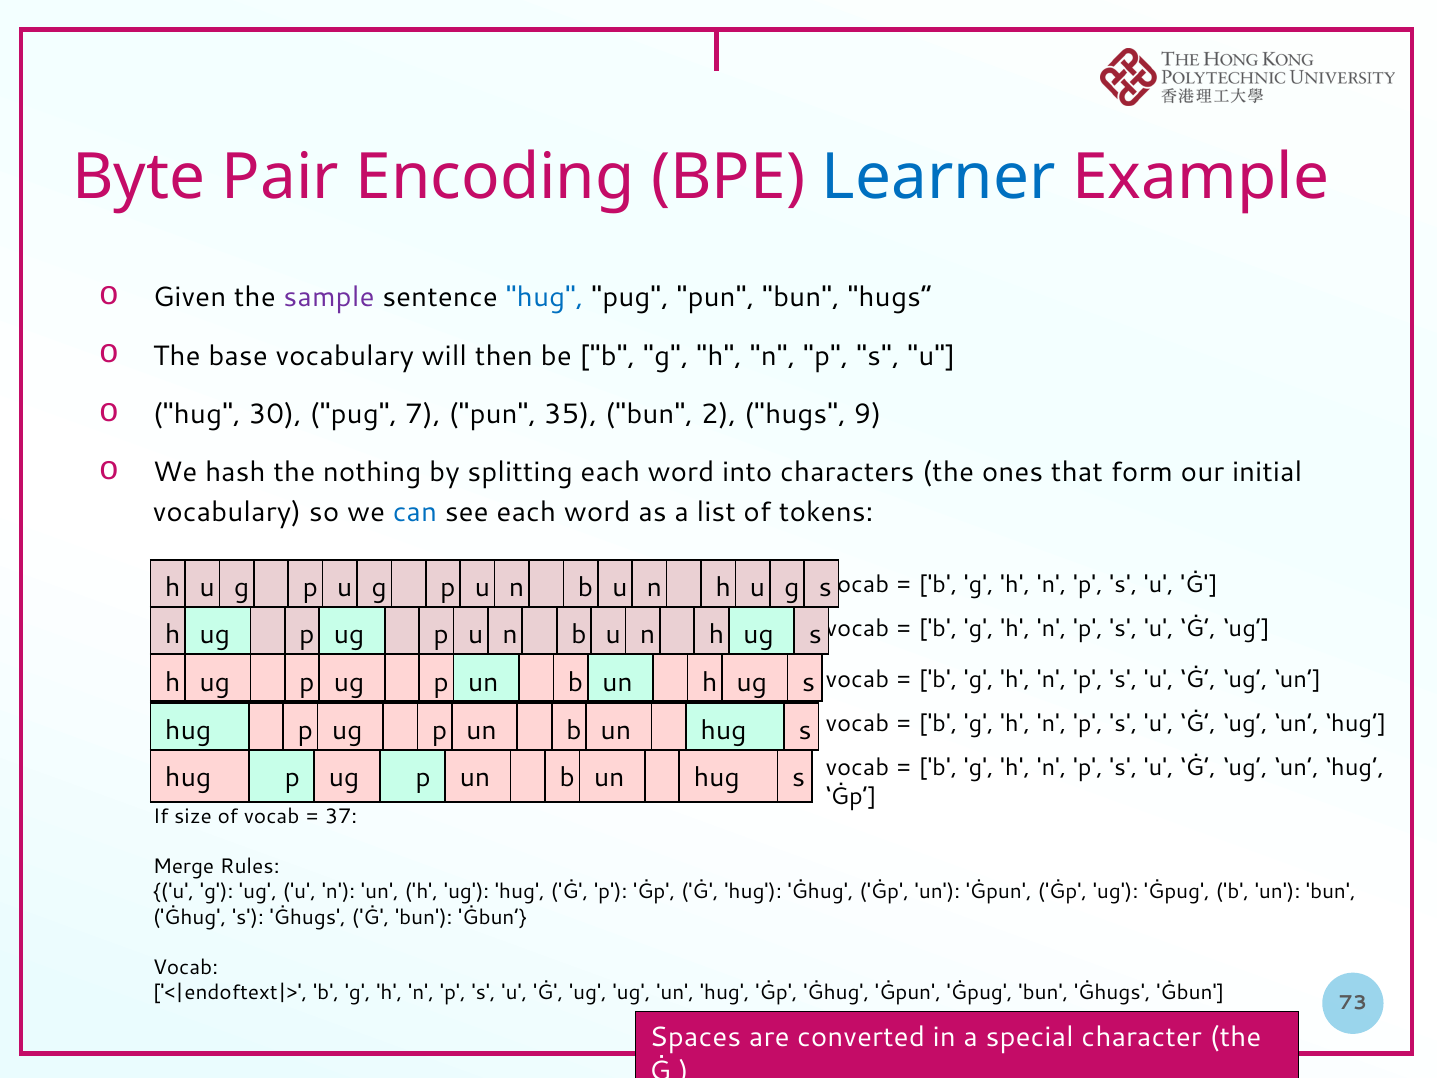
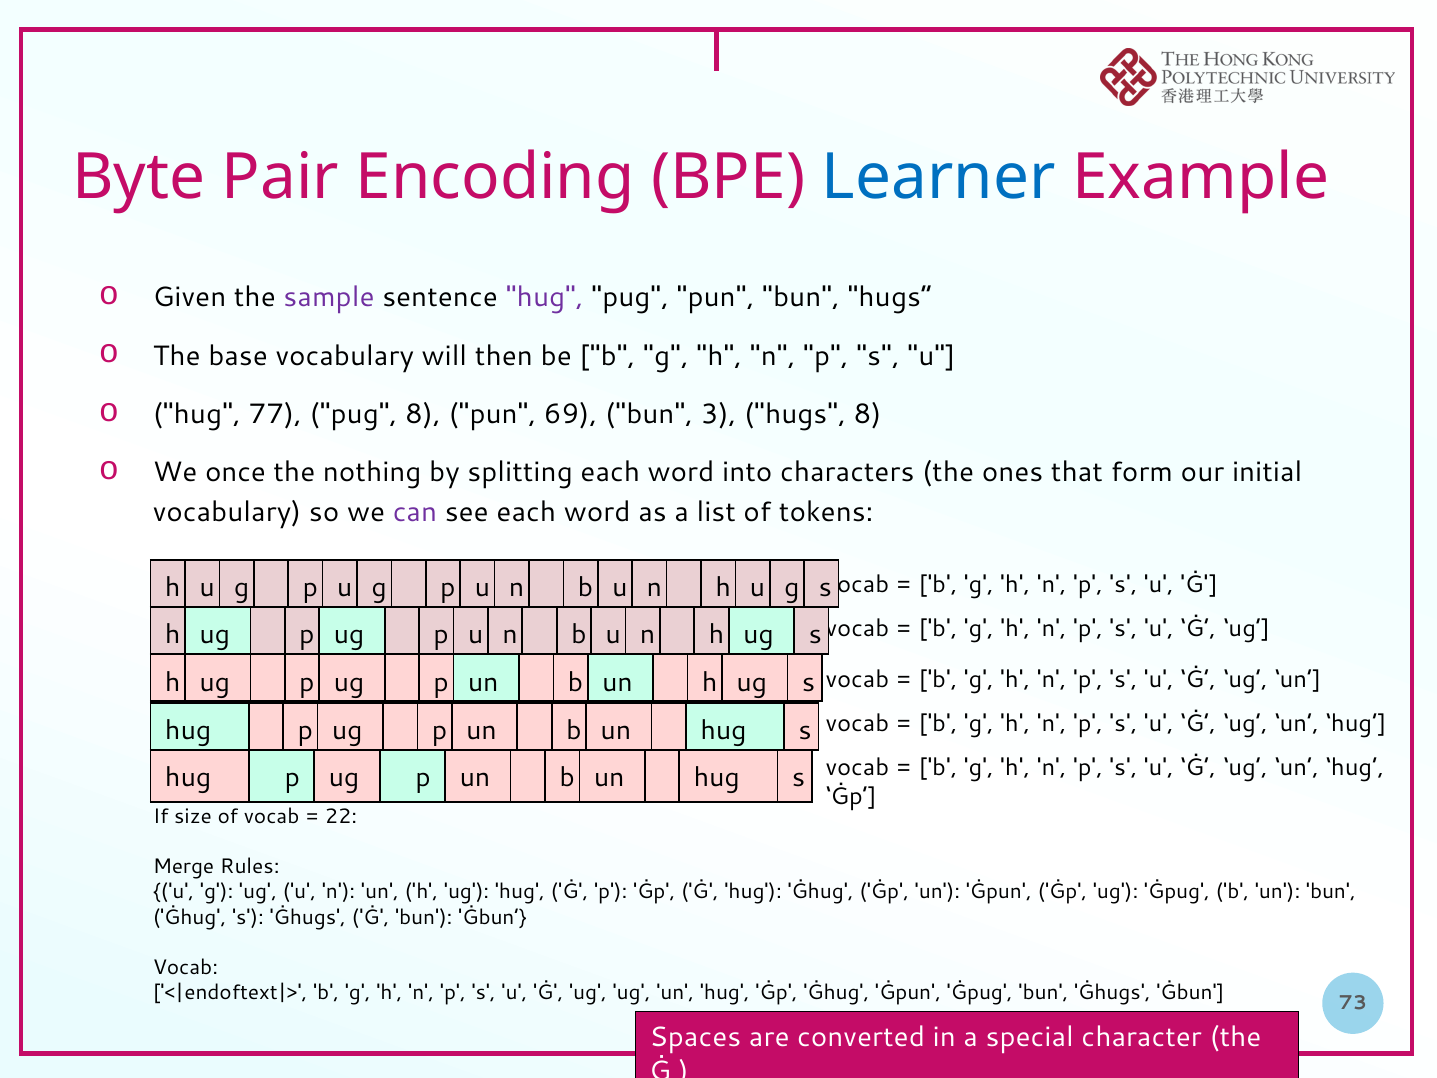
hug colour: blue -> purple (545, 298)
30: 30 -> 77 (275, 414)
pug 7: 7 -> 8 (423, 414)
35: 35 -> 69 (571, 414)
2: 2 -> 3 (719, 414)
hugs 9: 9 -> 8 (868, 414)
hash: hash -> once (235, 472)
can colour: blue -> purple (415, 513)
37: 37 -> 22 (341, 816)
